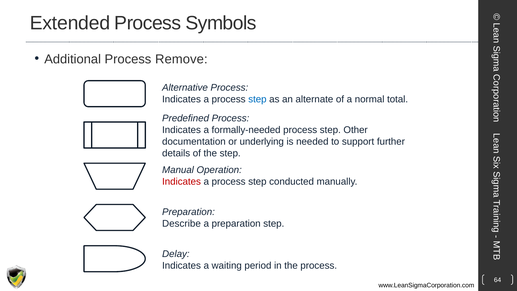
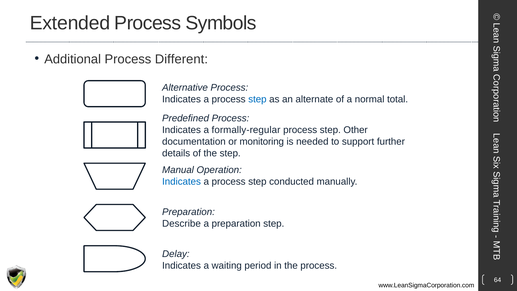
Remove: Remove -> Different (181, 59)
formally-needed: formally-needed -> formally-regular (246, 130)
underlying: underlying -> monitoring (262, 142)
Indicates colour: red -> blue (182, 182)
